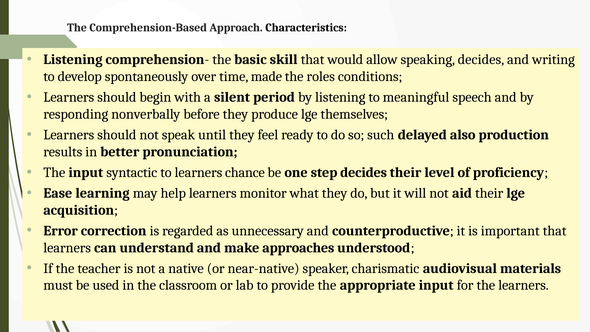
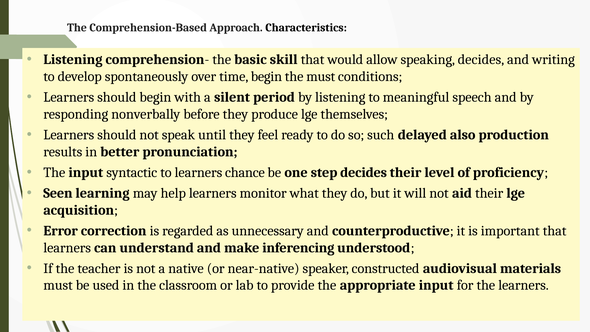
time made: made -> begin (266, 77)
the roles: roles -> must (321, 77)
Ease: Ease -> Seen (58, 193)
approaches: approaches -> inferencing (298, 248)
charismatic: charismatic -> constructed (385, 268)
